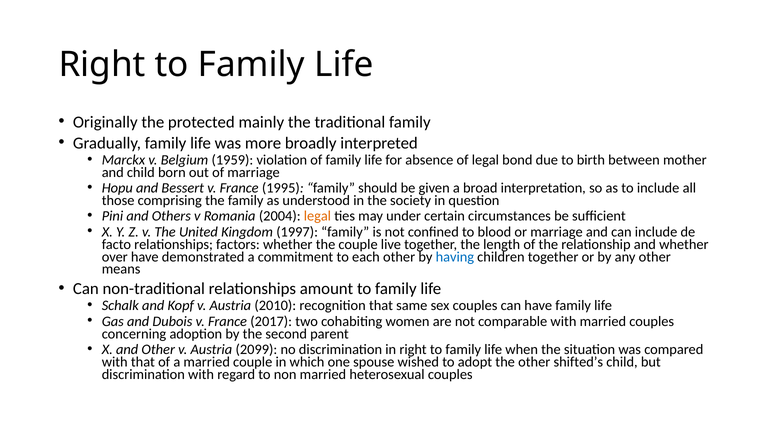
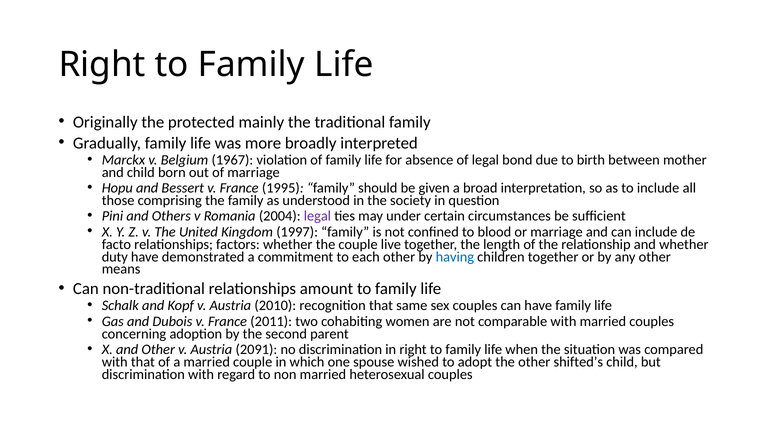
1959: 1959 -> 1967 (232, 160)
legal colour: orange -> purple (317, 216)
over: over -> duty (115, 257)
2017: 2017 -> 2011 (271, 321)
2099: 2099 -> 2091 (256, 349)
